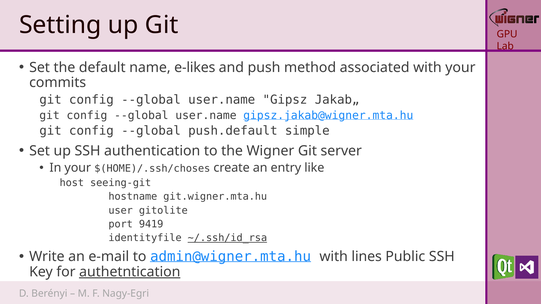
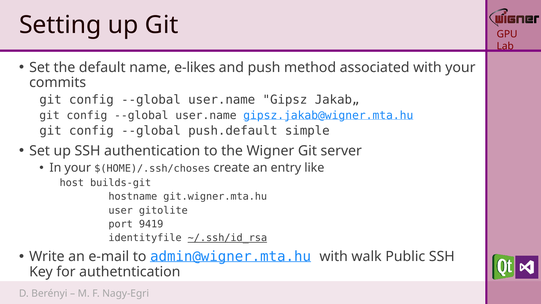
seeing-git: seeing-git -> builds-git (121, 183)
lines: lines -> walk (367, 257)
authetntication underline: present -> none (130, 272)
